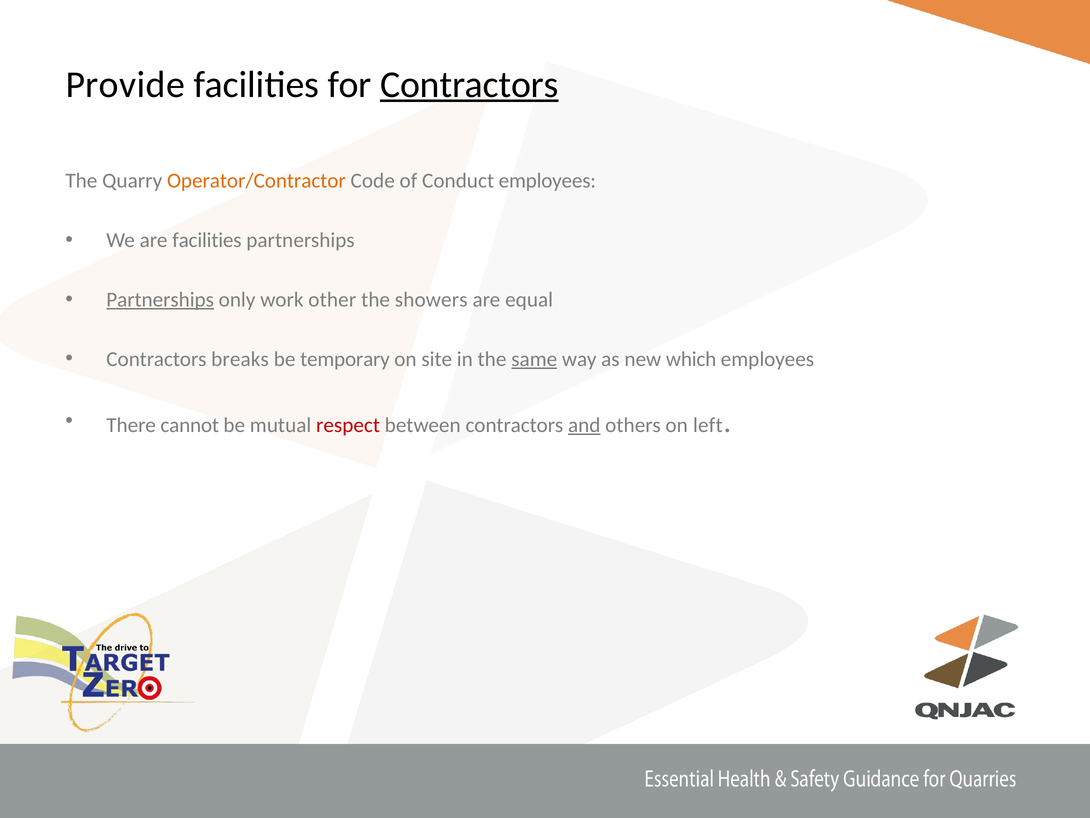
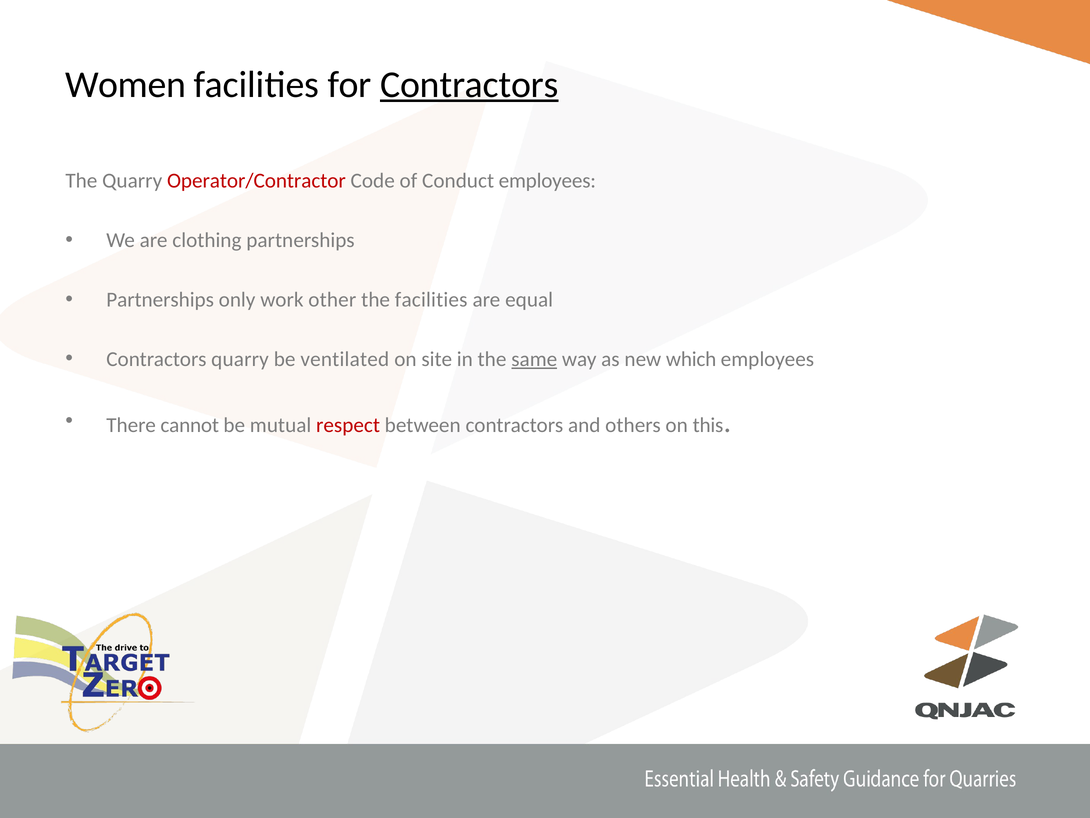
Provide: Provide -> Women (126, 85)
Operator/Contractor colour: orange -> red (256, 181)
are facilities: facilities -> clothing (207, 240)
Partnerships underline: present -> none (160, 299)
the showers: showers -> facilities (431, 299)
Contractors breaks: breaks -> quarry (240, 359)
temporary: temporary -> ventilated (345, 359)
and underline: present -> none (584, 425)
left: left -> this (708, 425)
